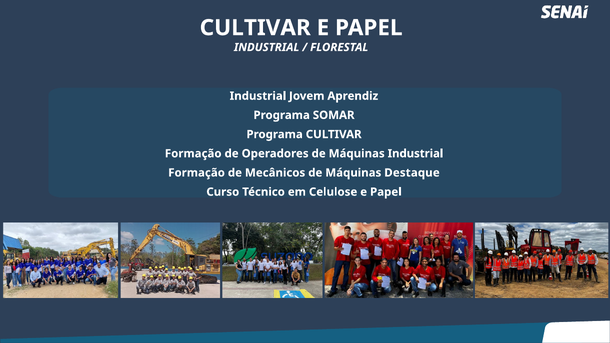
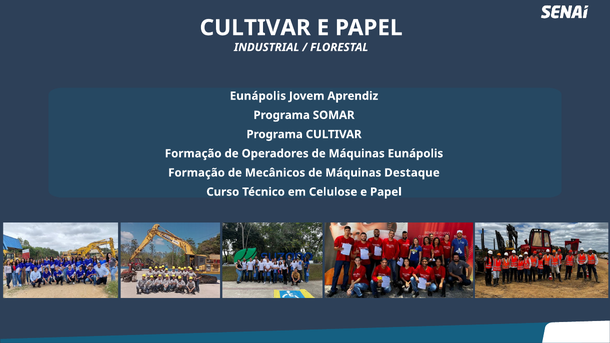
Industrial: Industrial -> Eunápolis (258, 96)
Máquinas Industrial: Industrial -> Eunápolis (415, 154)
